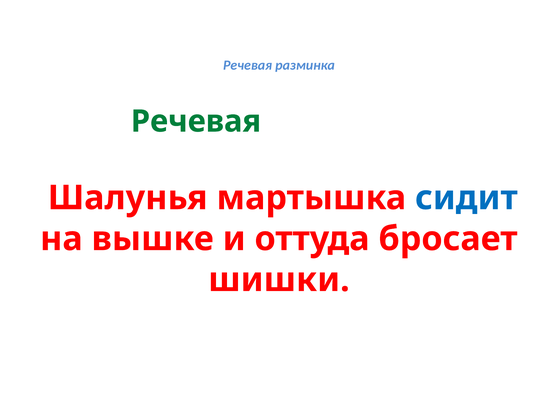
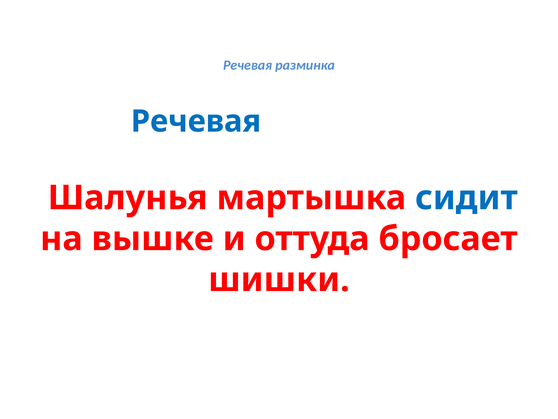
Речевая colour: green -> blue (196, 121)
